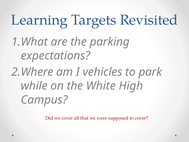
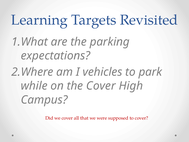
the White: White -> Cover (101, 86)
